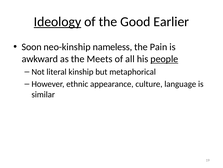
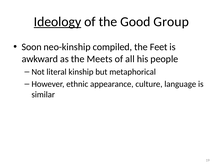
Earlier: Earlier -> Group (171, 22)
nameless: nameless -> compiled (112, 47)
Pain: Pain -> Feet (159, 47)
people underline: present -> none (164, 59)
